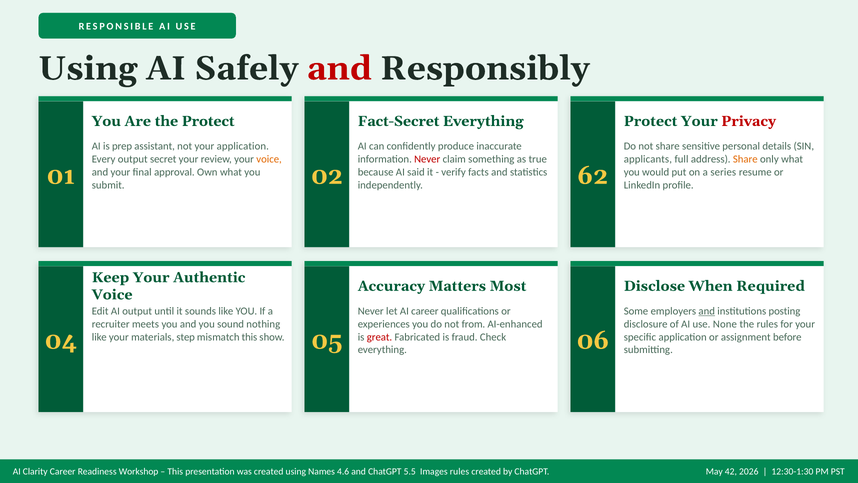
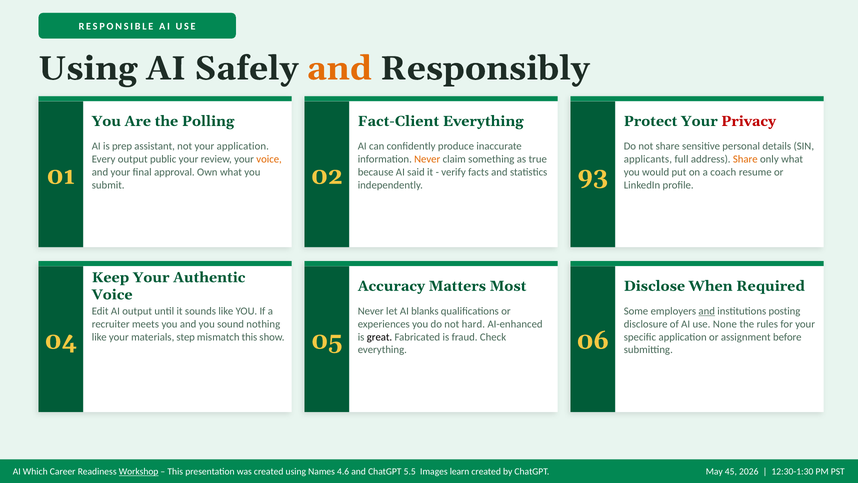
and colour: red -> orange (339, 68)
the Protect: Protect -> Polling (208, 121)
Fact-Secret: Fact-Secret -> Fact-Client (398, 121)
secret: secret -> public (163, 159)
Never colour: red -> orange (427, 159)
series: series -> coach (723, 172)
62: 62 -> 93 (593, 176)
AI career: career -> blanks (425, 311)
from: from -> hard (473, 324)
great colour: red -> black (380, 337)
Clarity: Clarity -> Which (35, 471)
Workshop underline: none -> present (139, 471)
Images rules: rules -> learn (460, 471)
42: 42 -> 45 (731, 471)
